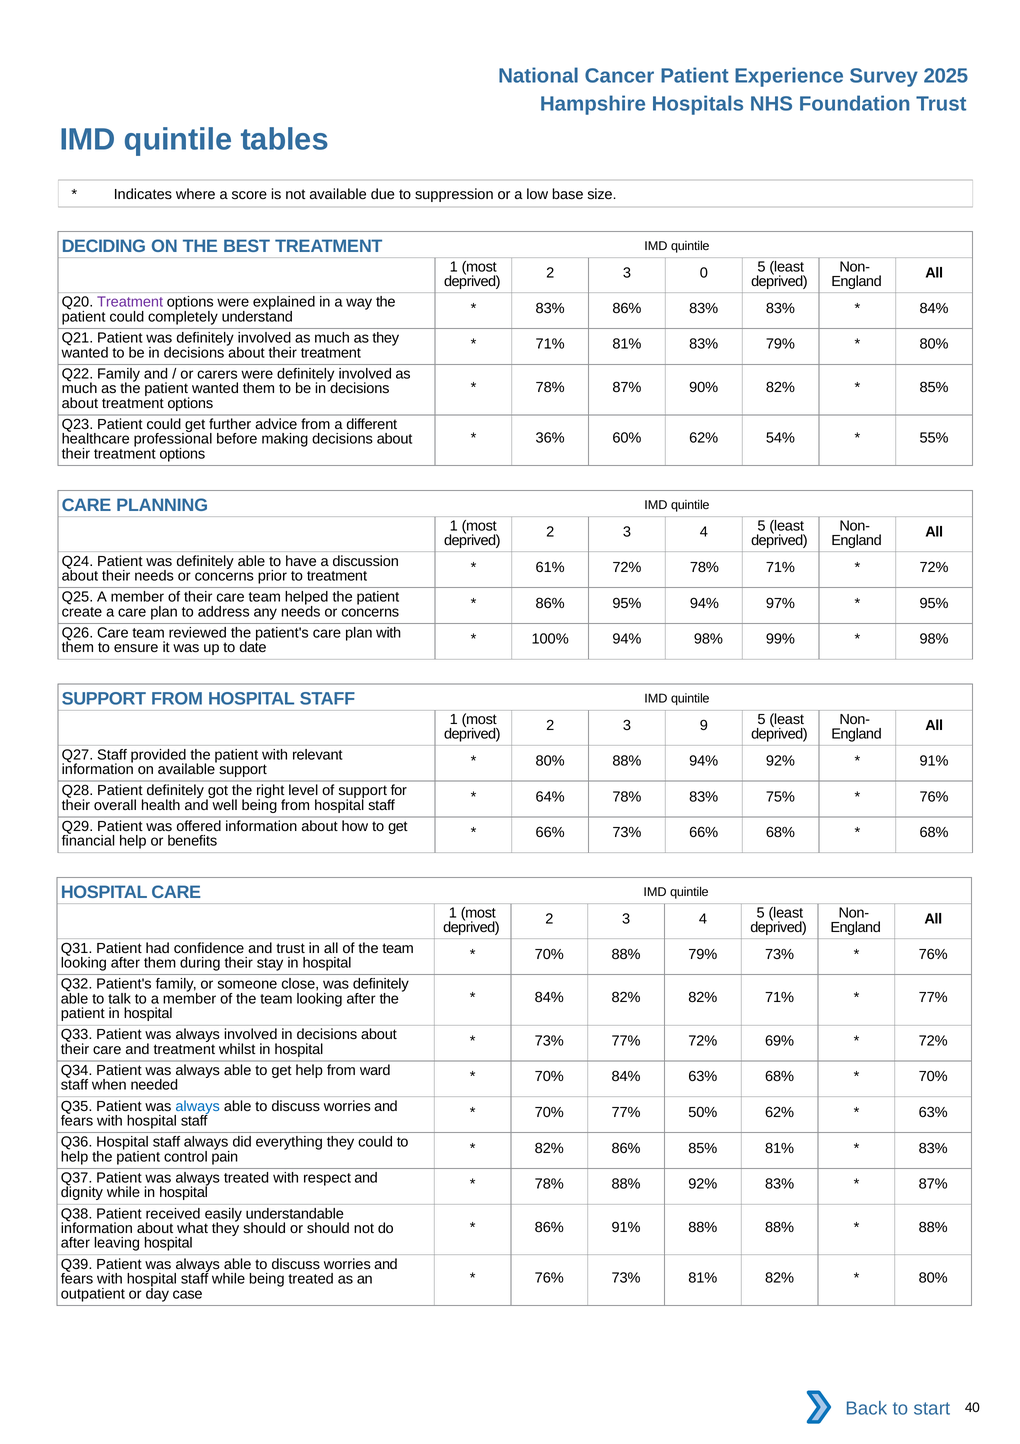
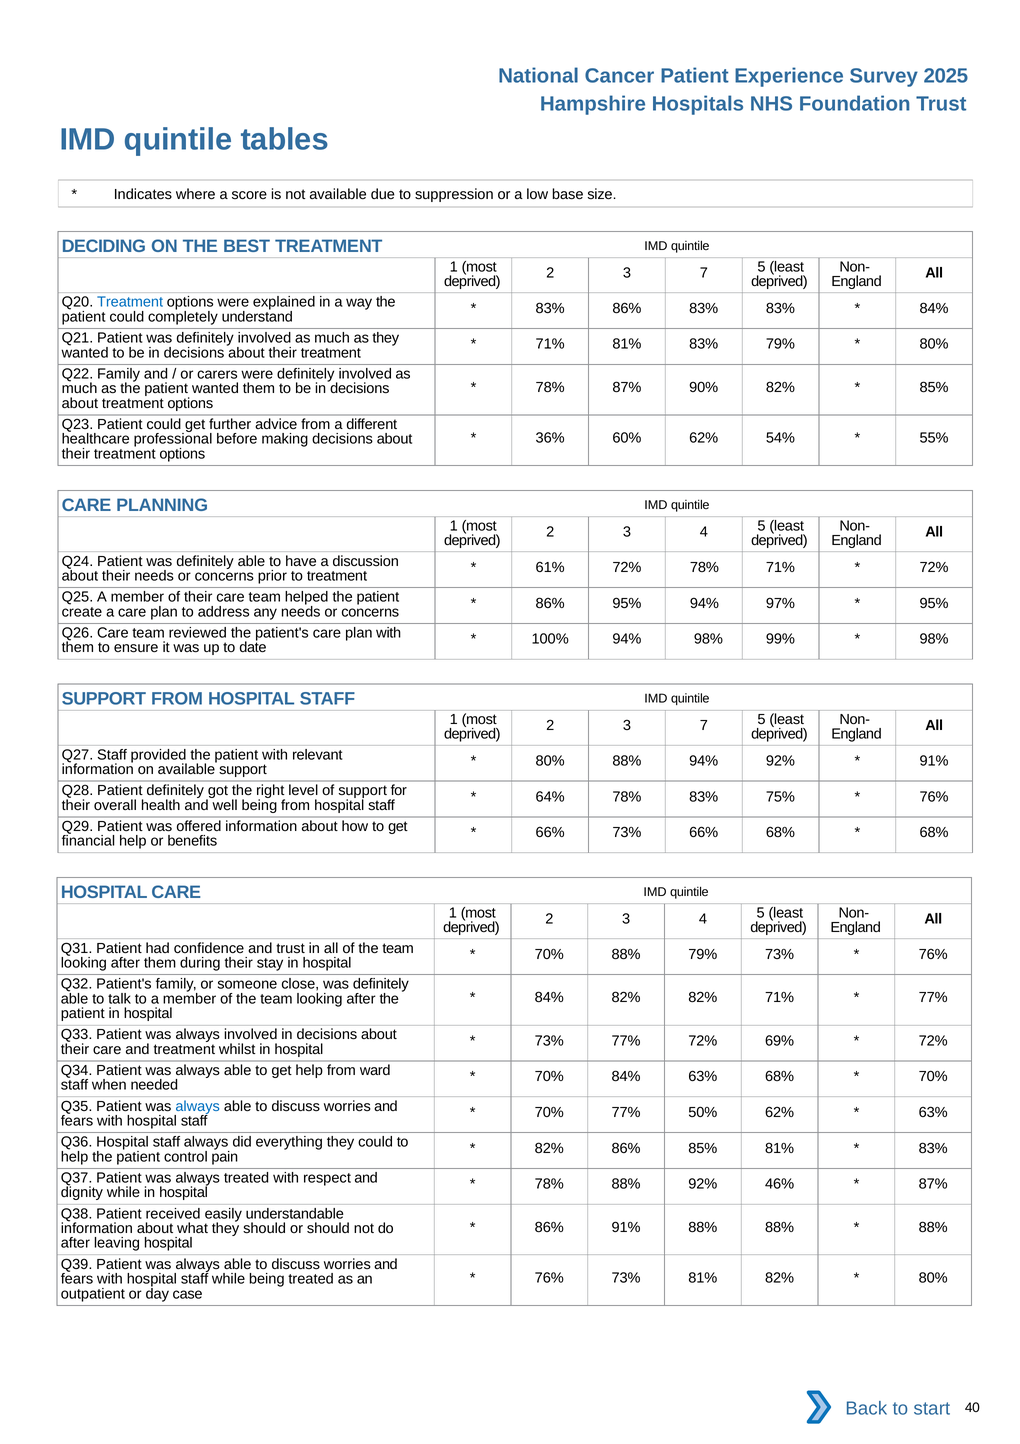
0: 0 -> 7 (704, 273)
Treatment colour: purple -> blue (130, 302)
9: 9 -> 7 (704, 725)
92% 83%: 83% -> 46% (780, 1184)
